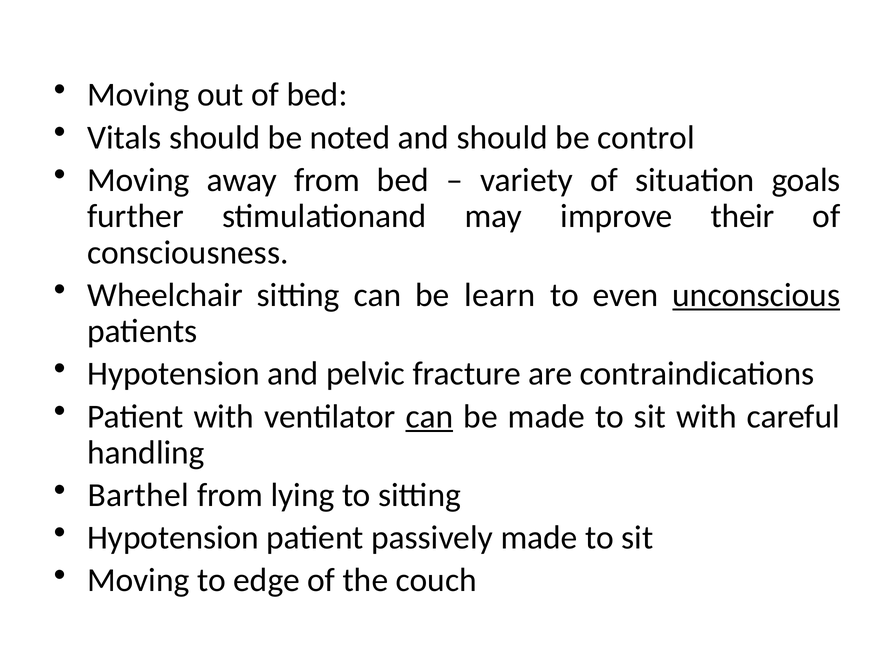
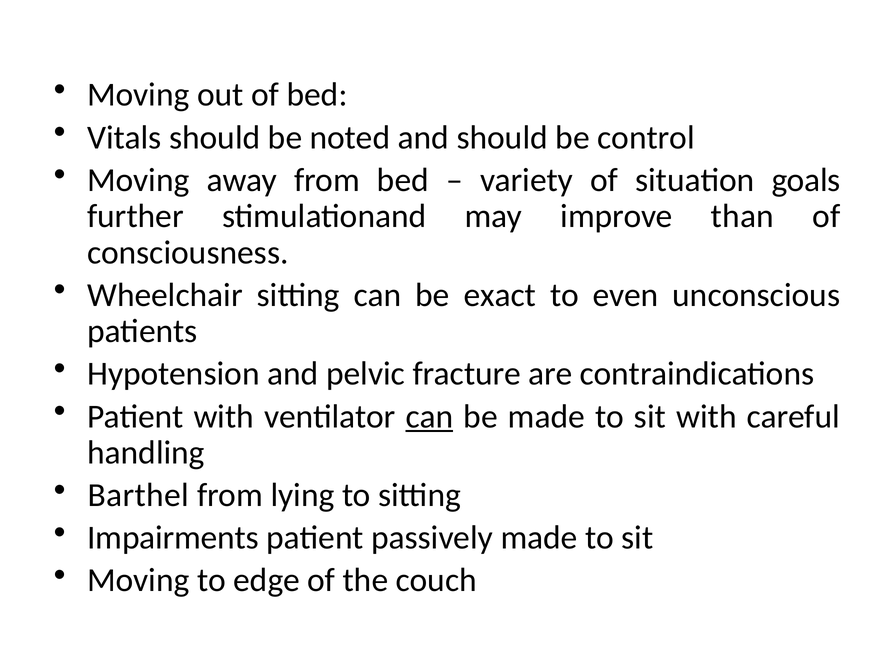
their: their -> than (742, 216)
learn: learn -> exact (500, 295)
unconscious underline: present -> none (756, 295)
Hypotension: Hypotension -> Impairments (173, 537)
